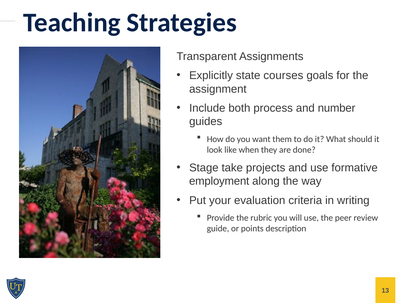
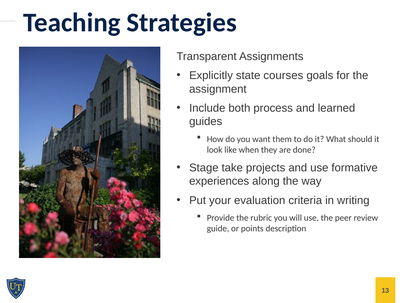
number: number -> learned (336, 108)
employment: employment -> experiences (219, 181)
